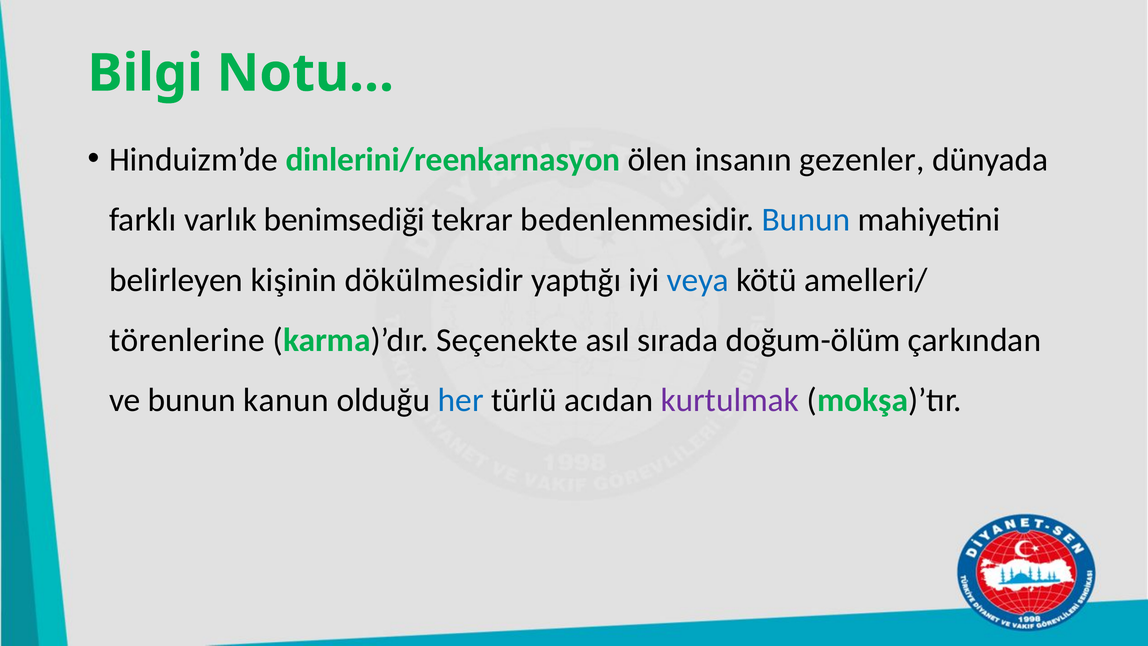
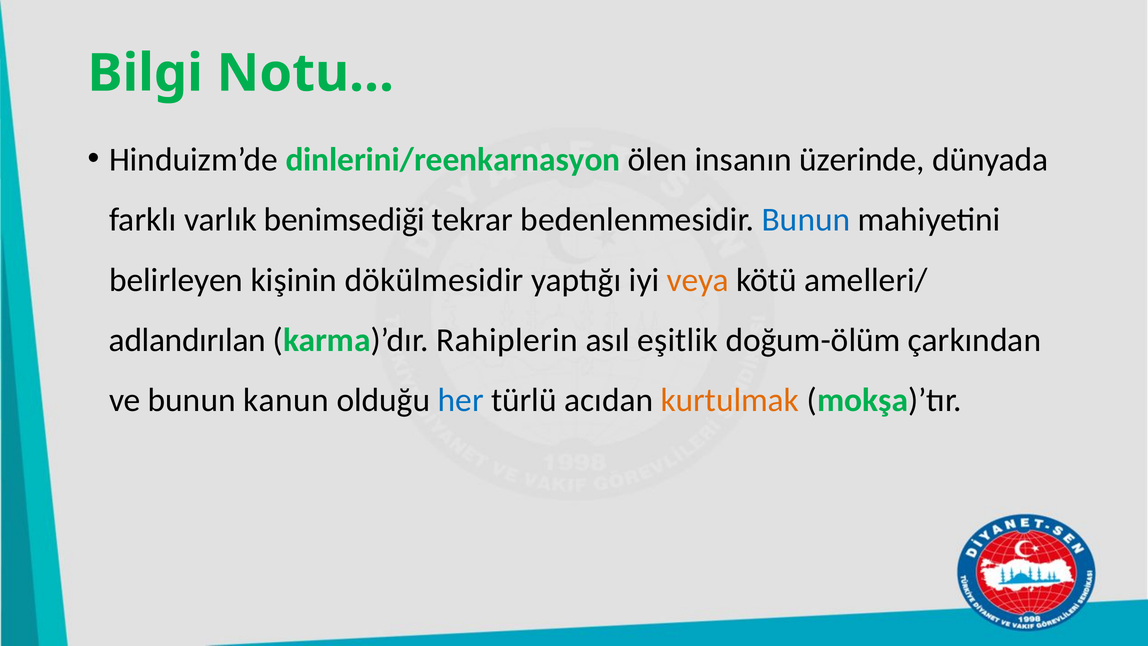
gezenler: gezenler -> üzerinde (862, 160)
veya colour: blue -> orange (698, 280)
törenlerine: törenlerine -> adlandırılan (187, 340)
Seçenekte: Seçenekte -> Rahiplerin (507, 340)
sırada: sırada -> eşitlik (678, 340)
kurtulmak colour: purple -> orange (730, 400)
